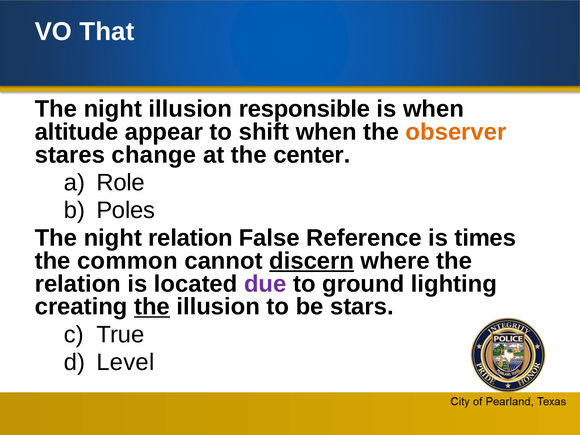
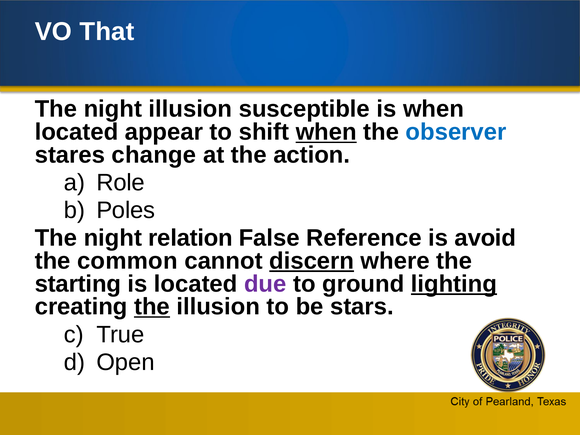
responsible: responsible -> susceptible (304, 109)
altitude: altitude -> located (77, 132)
when underline: none -> present (326, 132)
observer colour: orange -> blue (456, 132)
center: center -> action (312, 155)
times: times -> avoid (485, 238)
relation: relation -> starting (78, 284)
lighting underline: none -> present (454, 284)
Level: Level -> Open (126, 362)
